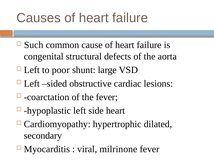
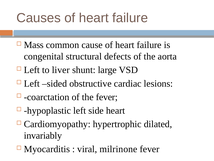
Such: Such -> Mass (34, 45)
poor: poor -> liver (61, 70)
secondary: secondary -> invariably (43, 135)
